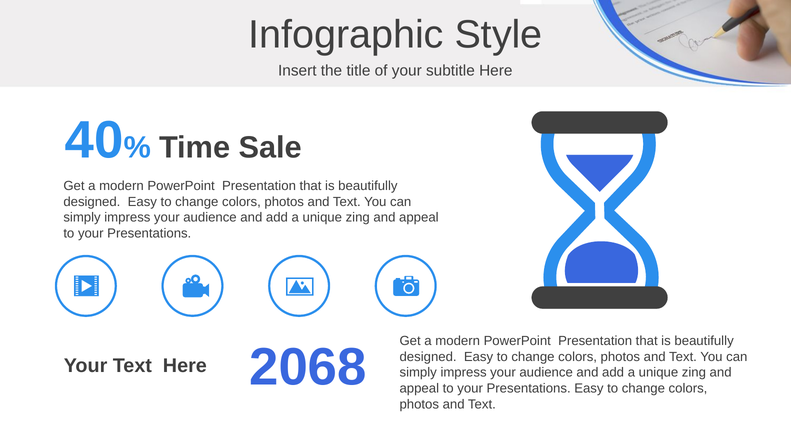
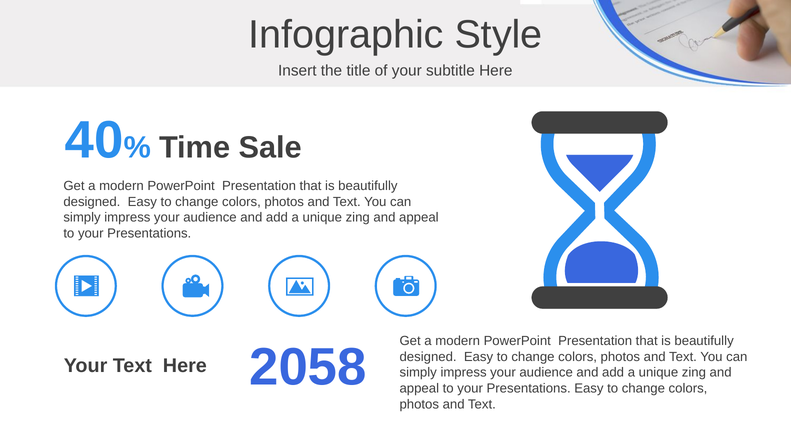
2068: 2068 -> 2058 (308, 367)
